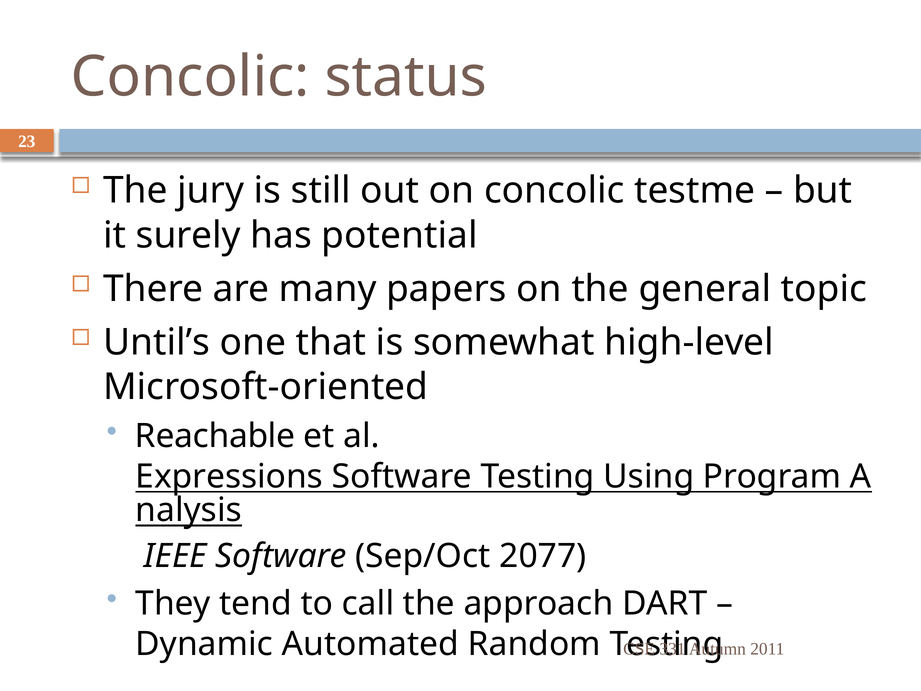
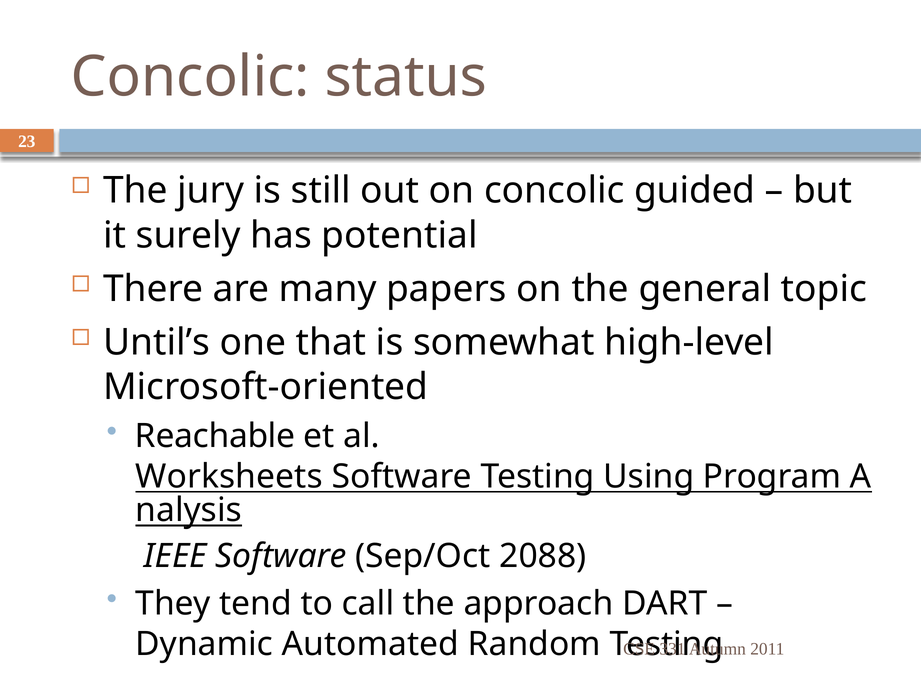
testme: testme -> guided (695, 191)
Expressions: Expressions -> Worksheets (229, 477)
2077: 2077 -> 2088 (543, 556)
